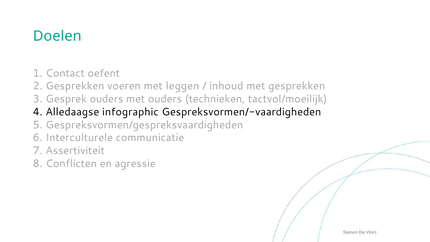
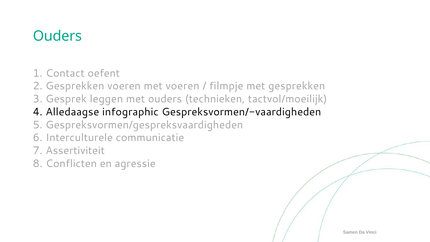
Doelen: Doelen -> Ouders (57, 36)
met leggen: leggen -> voeren (183, 86)
inhoud: inhoud -> filmpje (226, 86)
Gesprek ouders: ouders -> leggen (106, 99)
